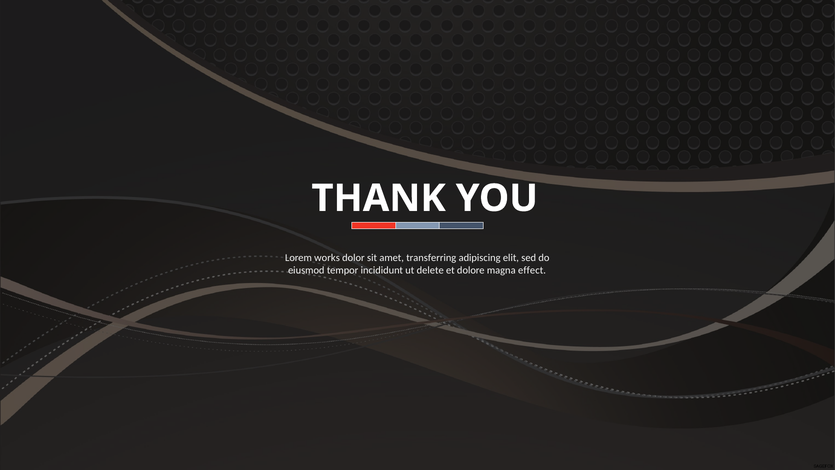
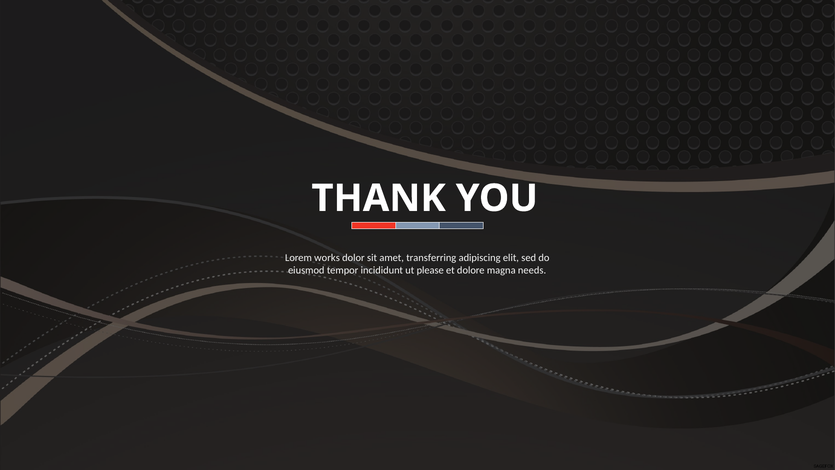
delete: delete -> please (430, 270)
effect: effect -> needs (532, 270)
